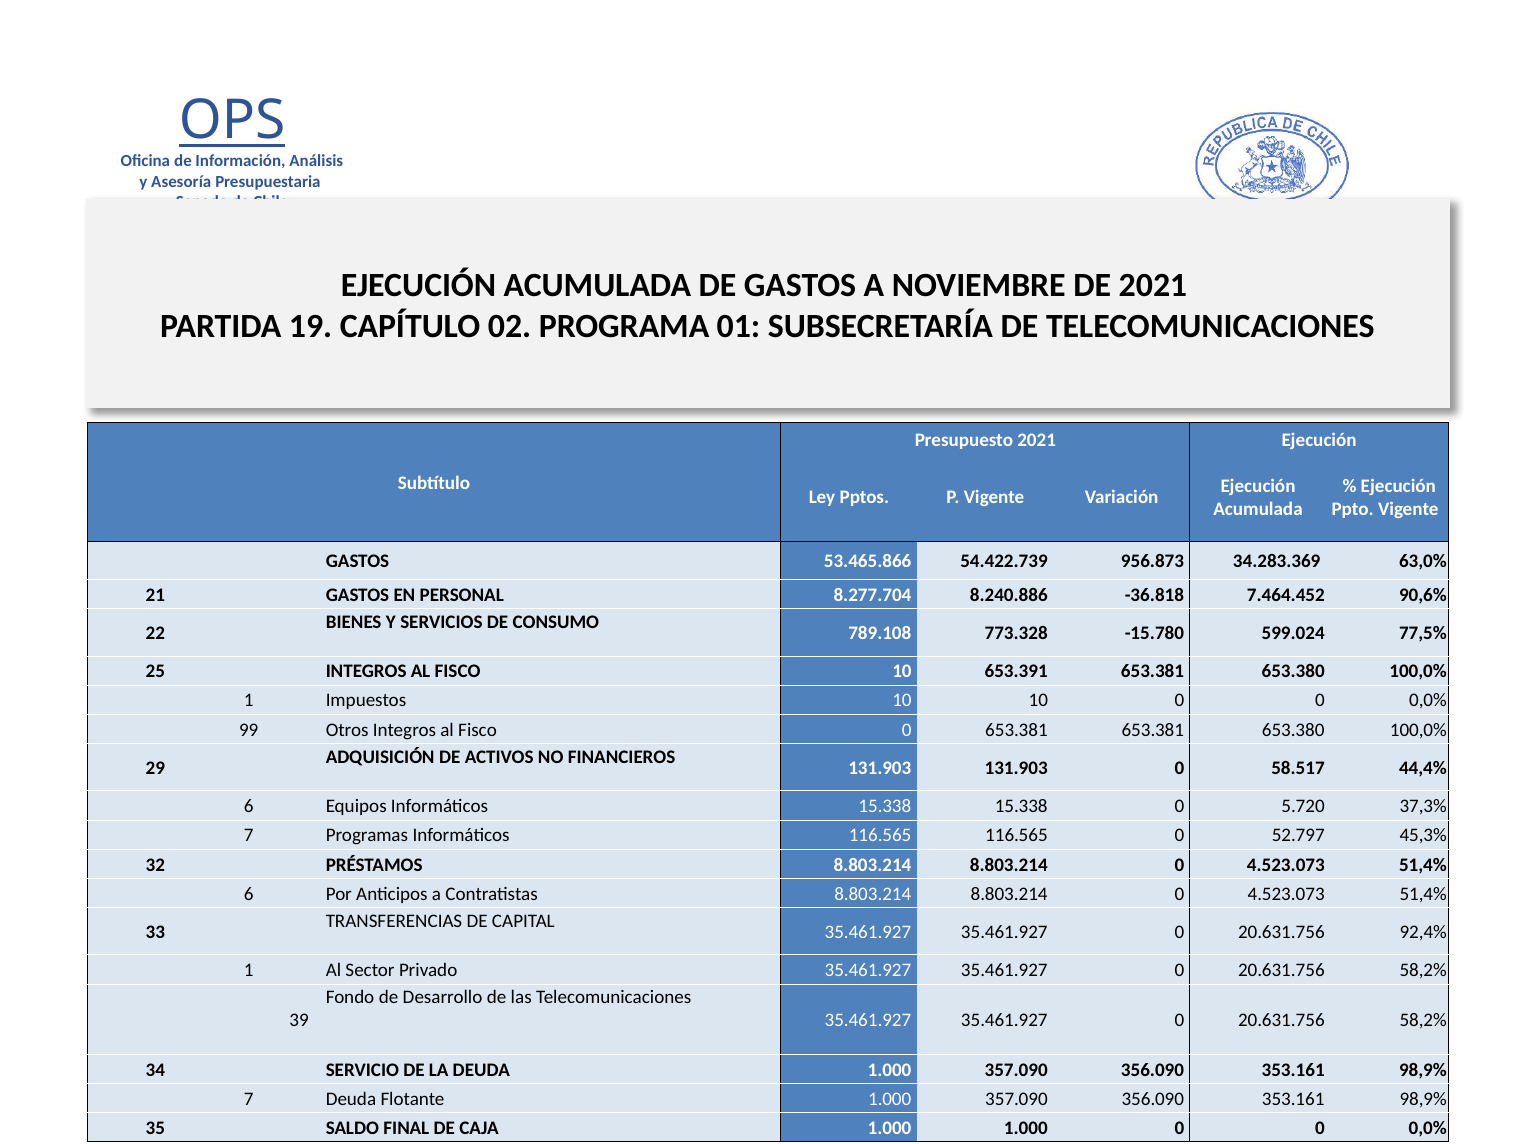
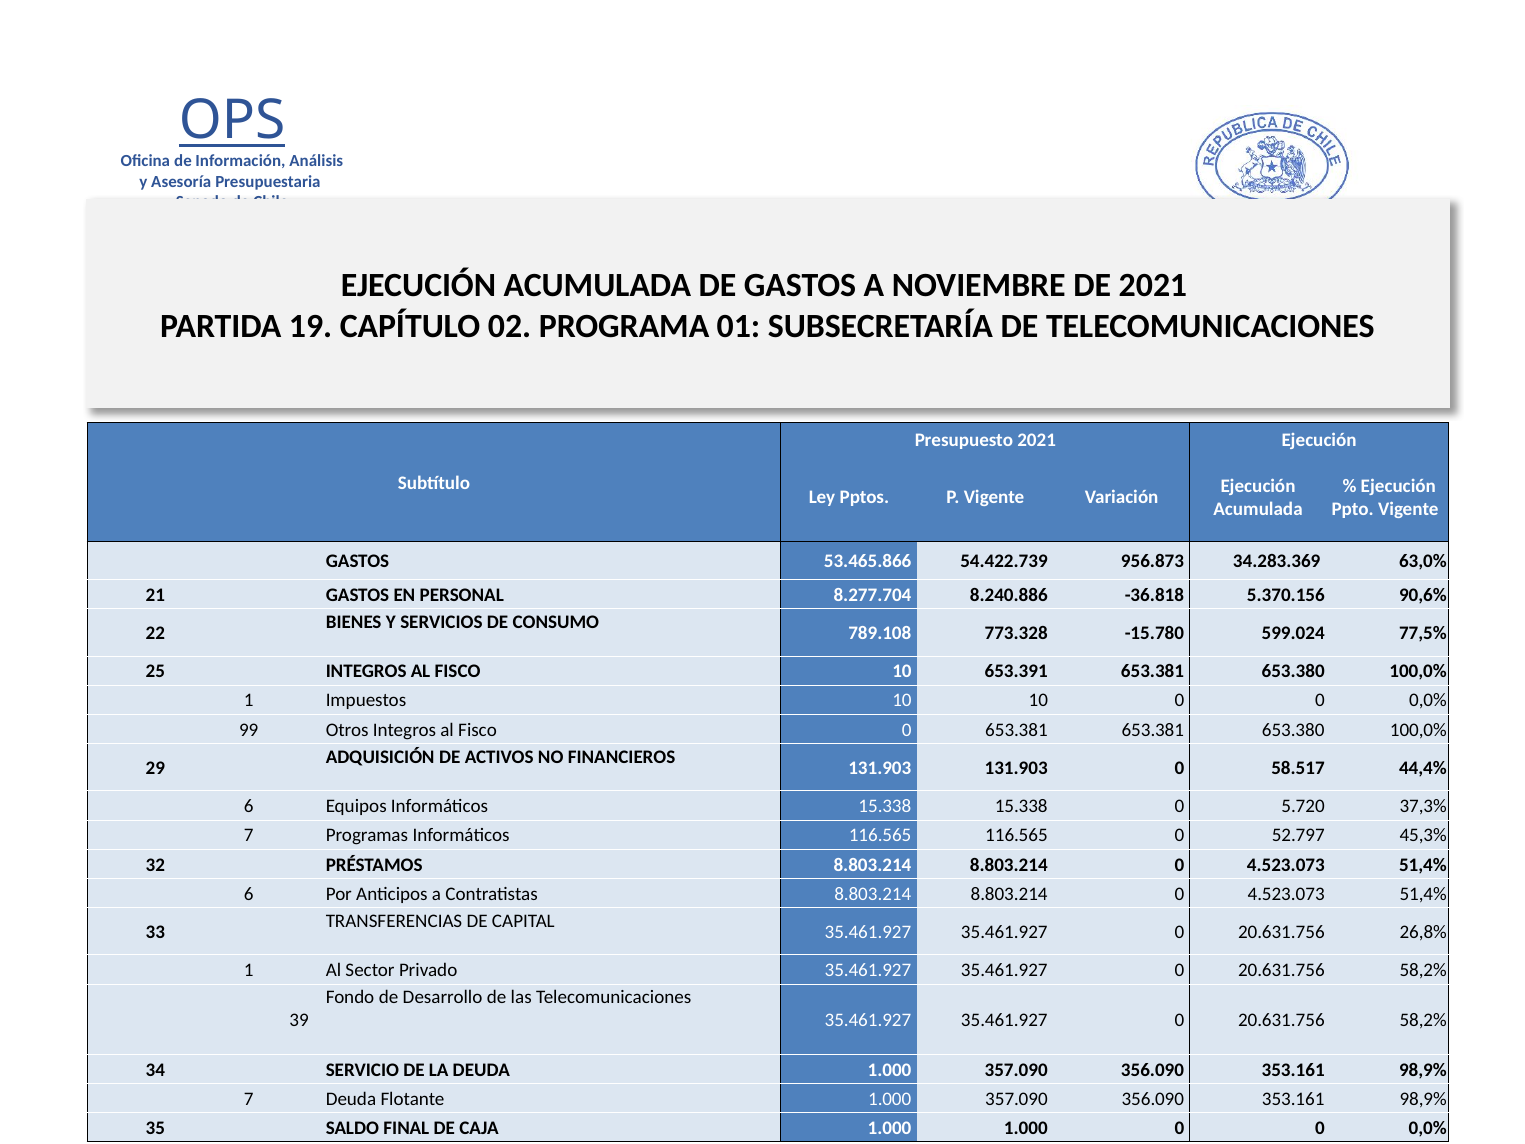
7.464.452: 7.464.452 -> 5.370.156 (1286, 595)
92,4%: 92,4% -> 26,8% (1423, 932)
